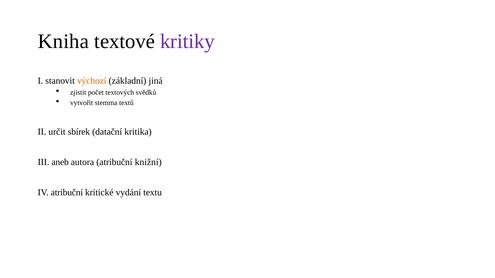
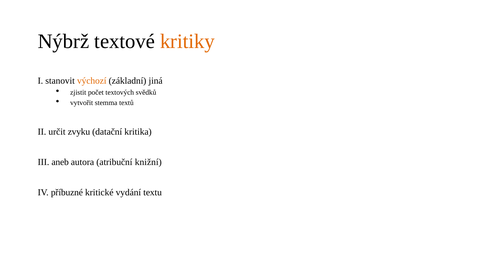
Kniha: Kniha -> Nýbrž (63, 42)
kritiky colour: purple -> orange (187, 42)
sbírek: sbírek -> zvyku (79, 132)
IV atribuční: atribuční -> příbuzné (67, 193)
